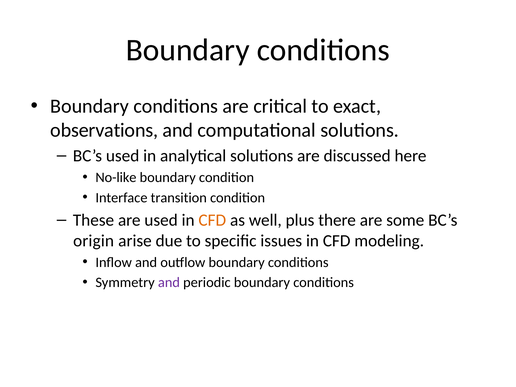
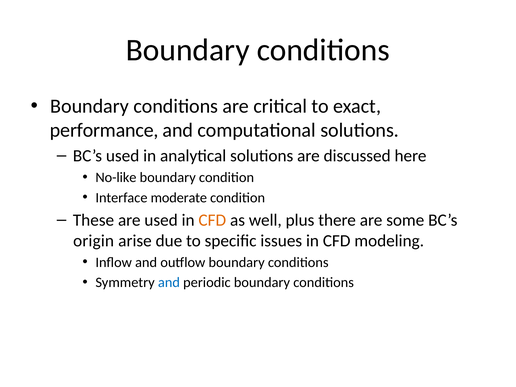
observations: observations -> performance (104, 130)
transition: transition -> moderate (179, 198)
and colour: purple -> blue (169, 283)
